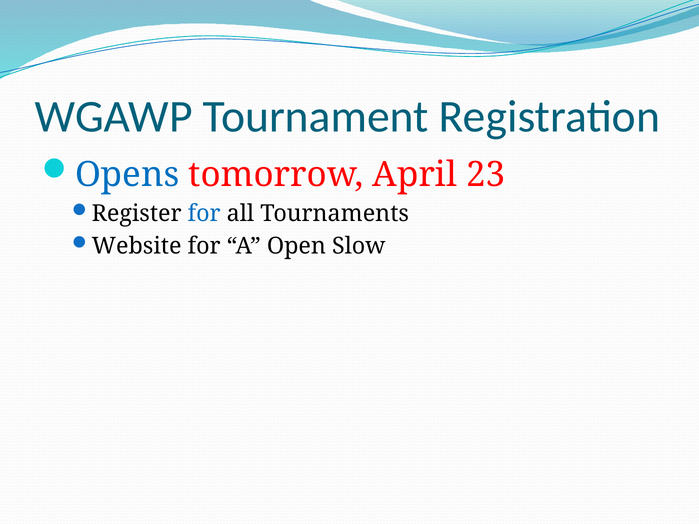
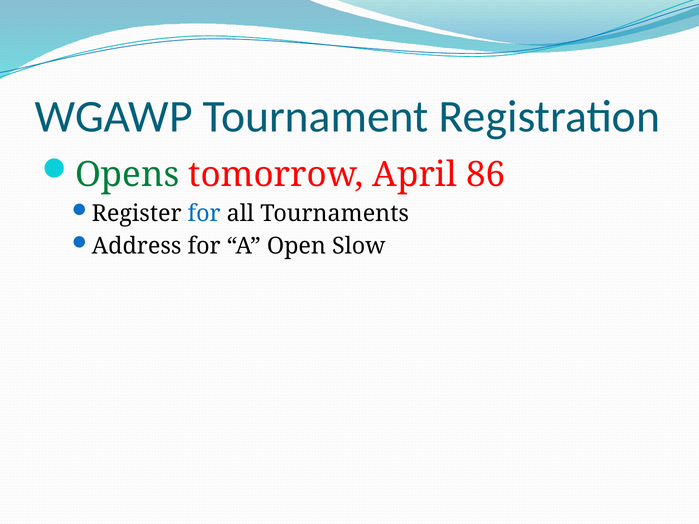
Opens colour: blue -> green (127, 175)
23: 23 -> 86 (486, 175)
Website: Website -> Address (137, 246)
